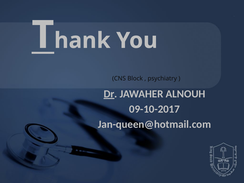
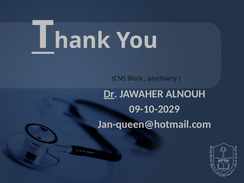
09-10-2017: 09-10-2017 -> 09-10-2029 (154, 109)
